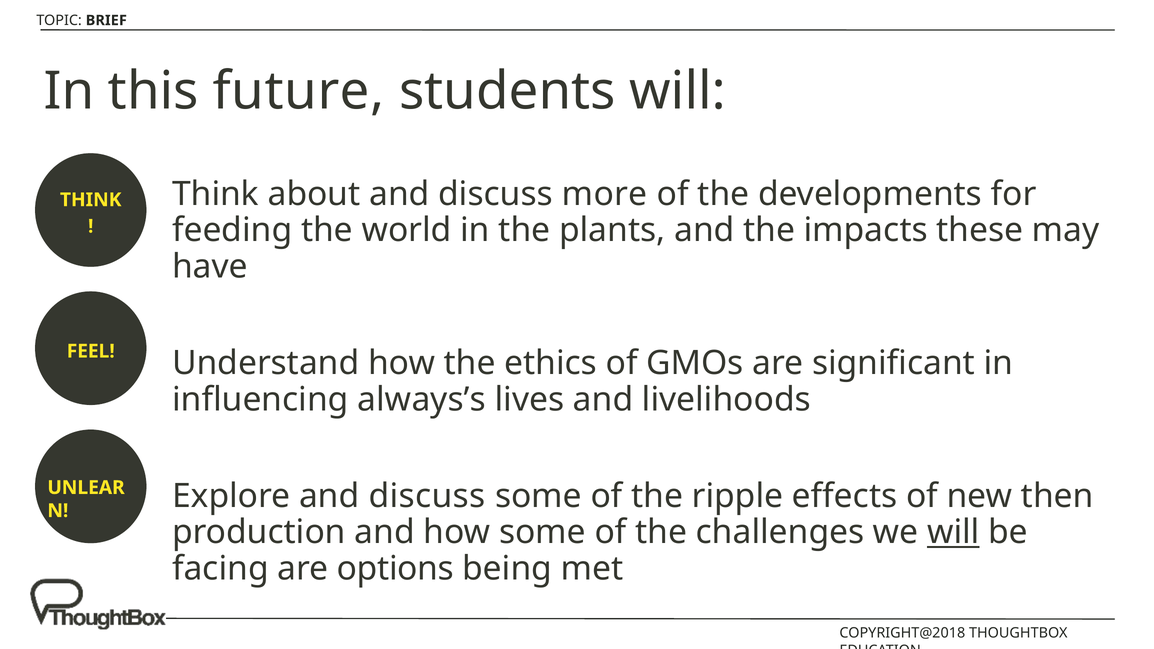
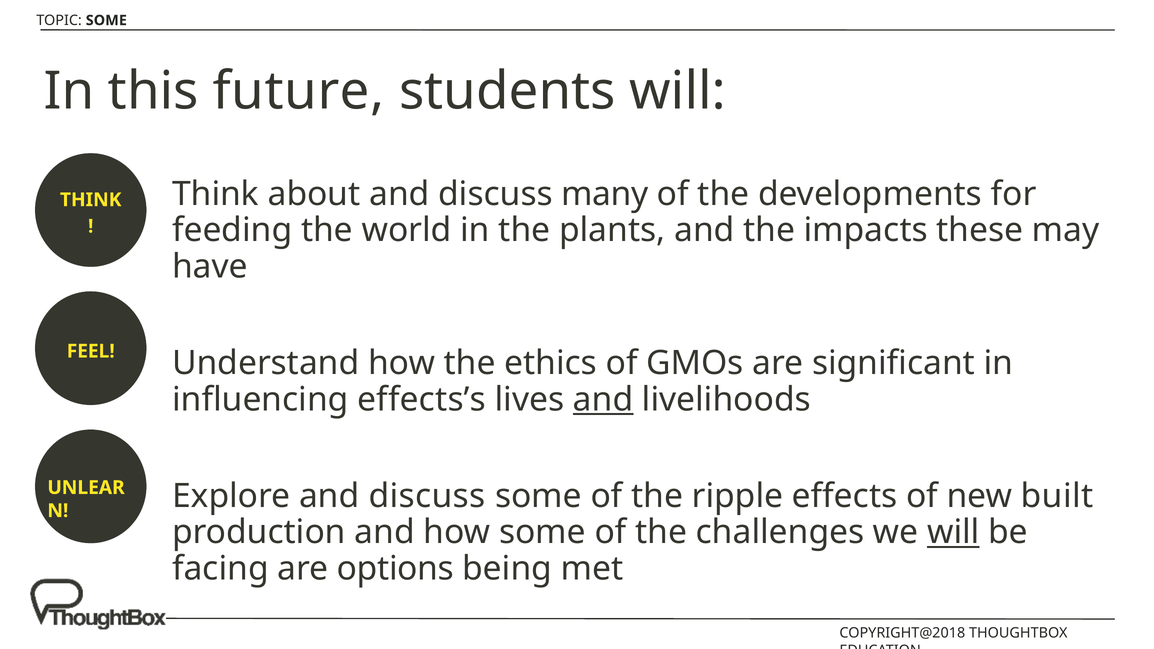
BRIEF: BRIEF -> SOME (106, 20)
more: more -> many (605, 194)
always’s: always’s -> effects’s (422, 400)
and underline: none -> present (603, 400)
then: then -> built (1057, 496)
